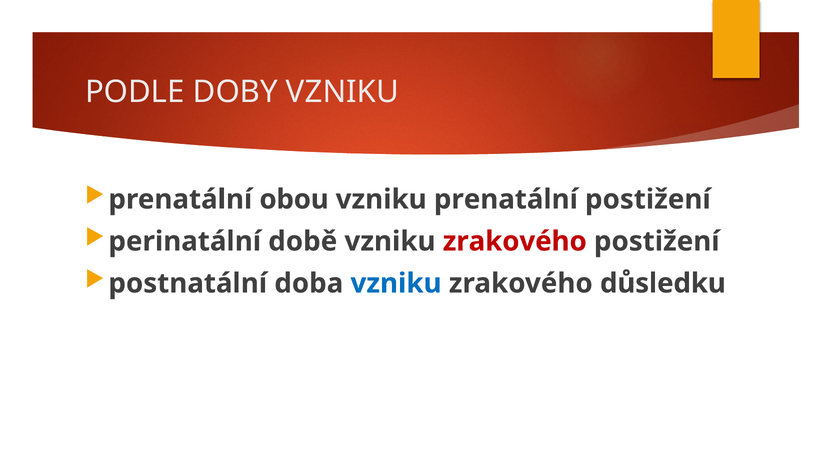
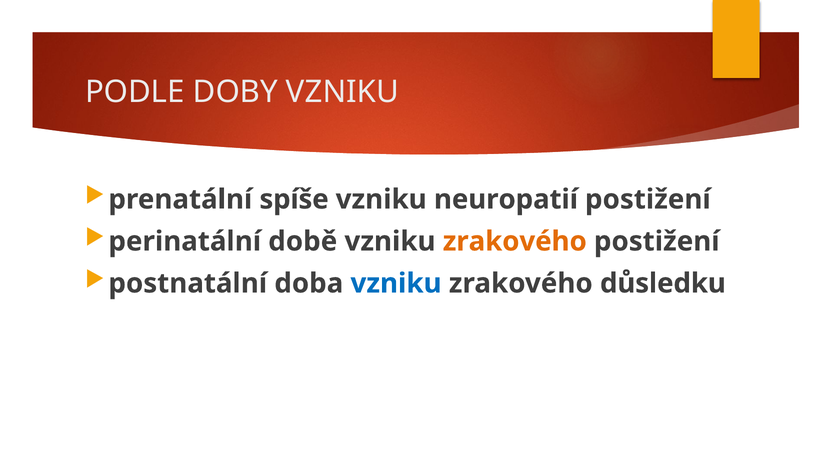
obou: obou -> spíše (294, 199)
vzniku prenatální: prenatální -> neuropatií (506, 199)
zrakového colour: red -> orange (515, 241)
